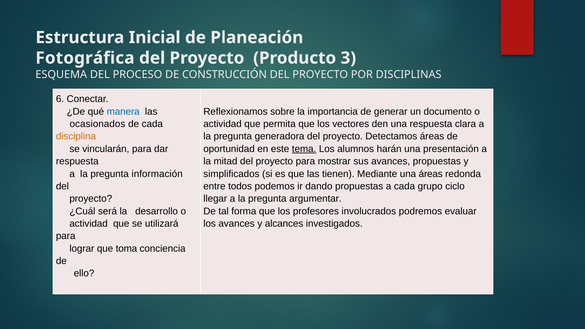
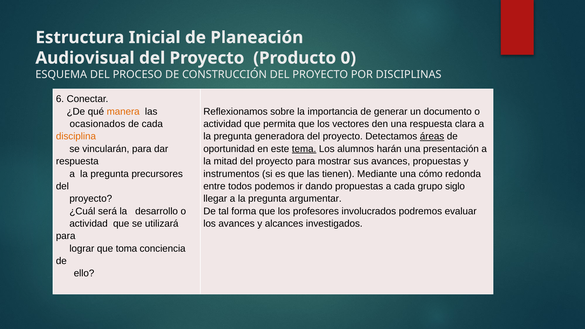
Fotográfica: Fotográfica -> Audiovisual (85, 58)
3: 3 -> 0 (348, 58)
manera colour: blue -> orange (123, 112)
áreas underline: none -> present (432, 136)
información: información -> precursores (157, 174)
simplificados: simplificados -> instrumentos (231, 174)
una áreas: áreas -> cómo (431, 174)
ciclo: ciclo -> siglo (455, 186)
